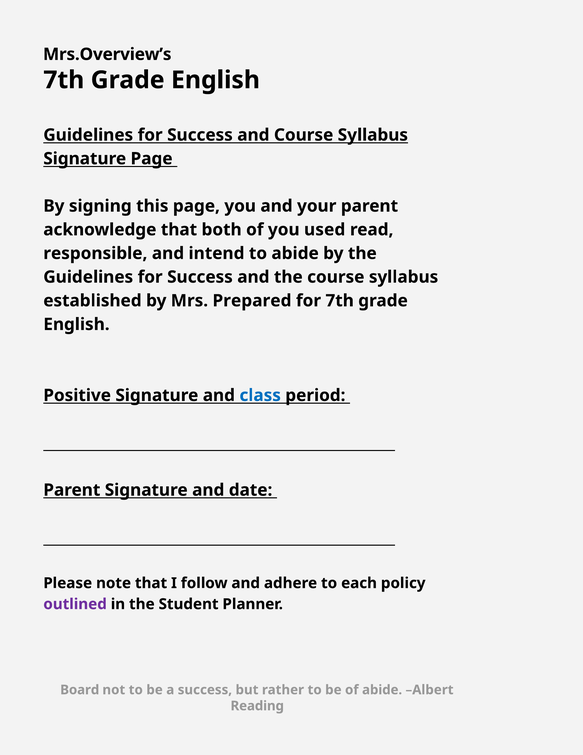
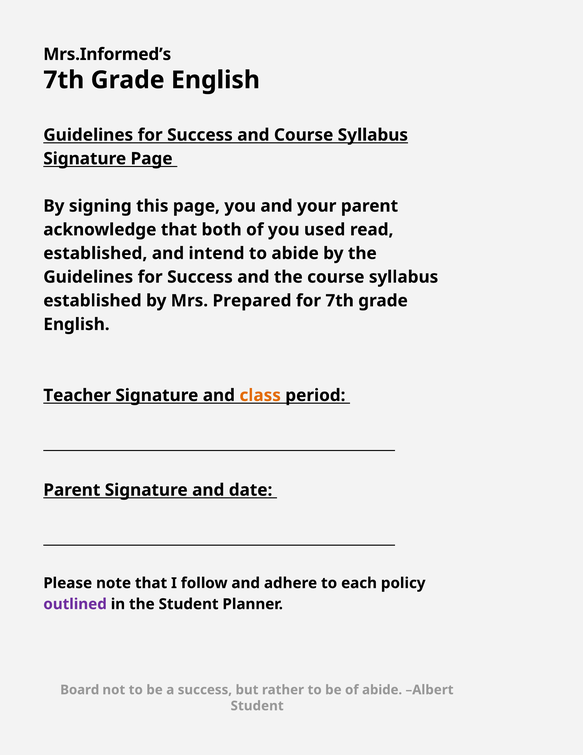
Mrs.Overview’s: Mrs.Overview’s -> Mrs.Informed’s (107, 54)
responsible: responsible -> established (95, 253)
Positive: Positive -> Teacher (77, 395)
class colour: blue -> orange (260, 395)
Reading: Reading -> Student (257, 705)
